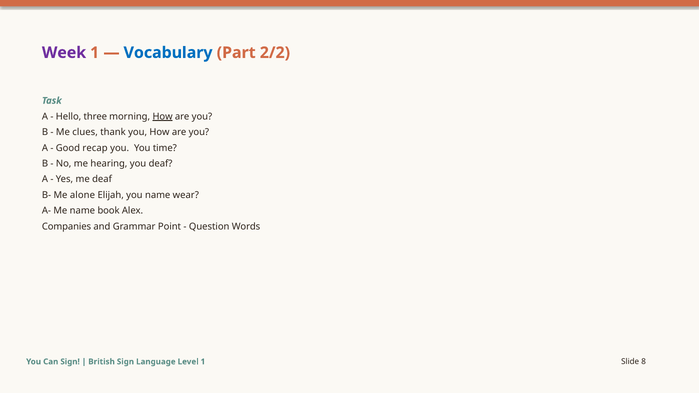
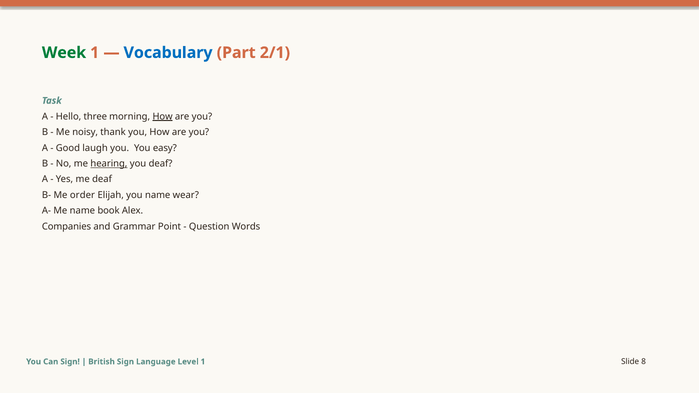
Week colour: purple -> green (64, 53)
2/2: 2/2 -> 2/1 (275, 53)
clues: clues -> noisy (85, 132)
recap: recap -> laugh (95, 148)
time: time -> easy (165, 148)
hearing underline: none -> present (109, 164)
alone: alone -> order (82, 195)
